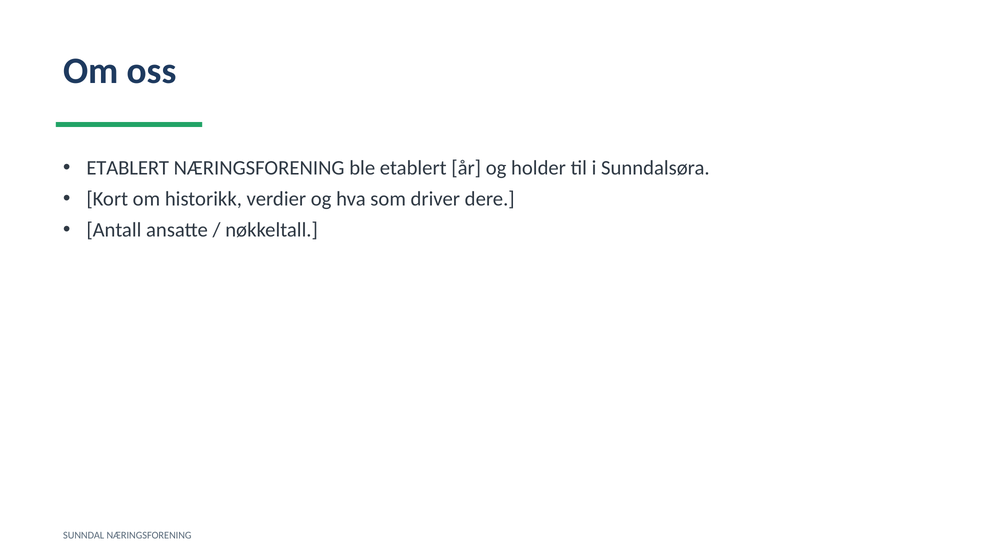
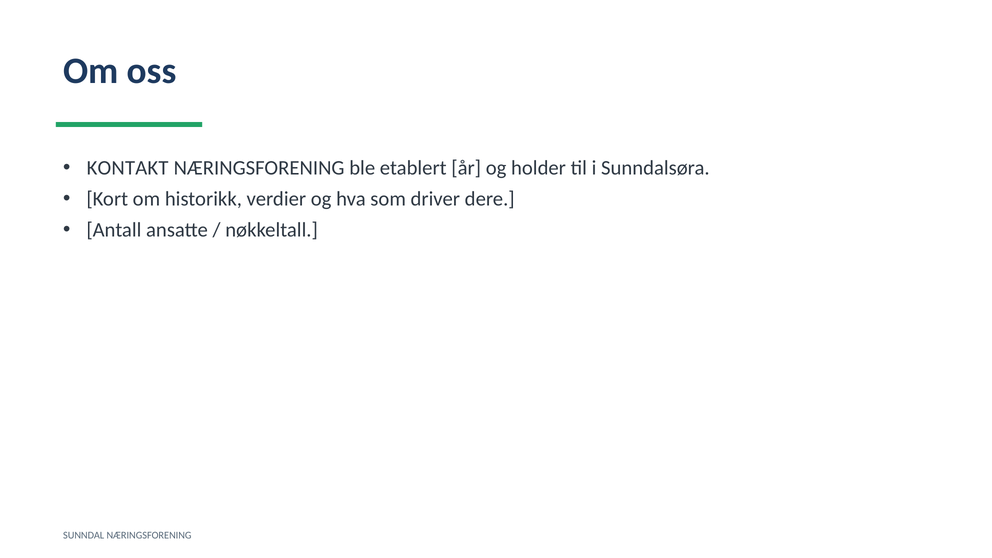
ETABLERT: ETABLERT -> KONTAKT (128, 168)
